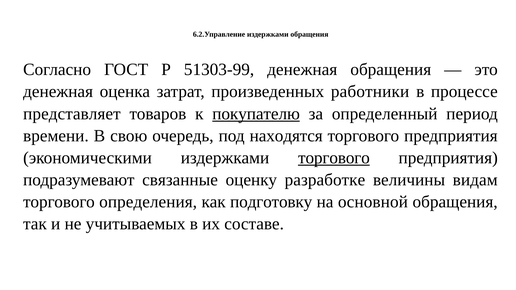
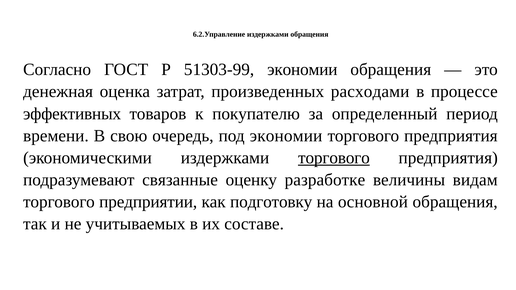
51303-99 денежная: денежная -> экономии (302, 70)
работники: работники -> расходами (370, 92)
представляет: представляет -> эффективных (72, 114)
покупателю underline: present -> none (256, 114)
под находятся: находятся -> экономии (286, 136)
определения: определения -> предприятии (148, 202)
